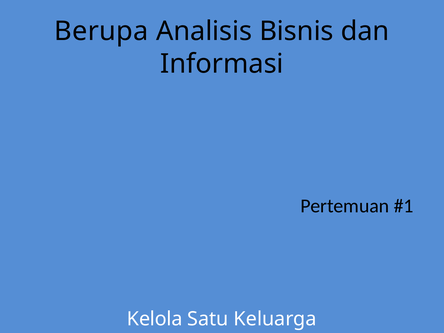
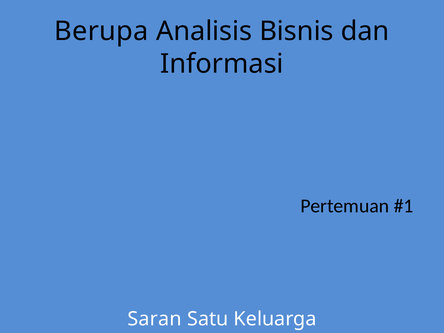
Kelola: Kelola -> Saran (155, 319)
